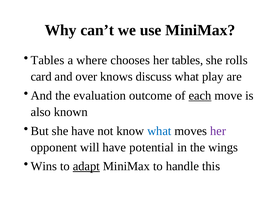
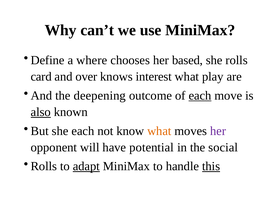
Tables: Tables -> Define (48, 60)
her tables: tables -> based (187, 60)
discuss: discuss -> interest (154, 77)
evaluation: evaluation -> deepening (100, 96)
also underline: none -> present (41, 112)
she have: have -> each (83, 131)
what colour: blue -> orange (159, 131)
wings: wings -> social (223, 147)
Wins: Wins -> Rolls (44, 166)
this underline: none -> present (211, 166)
